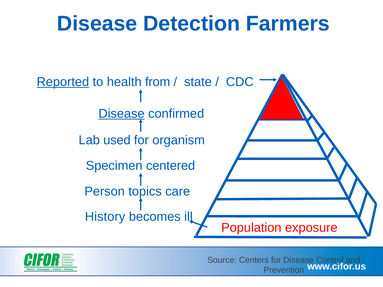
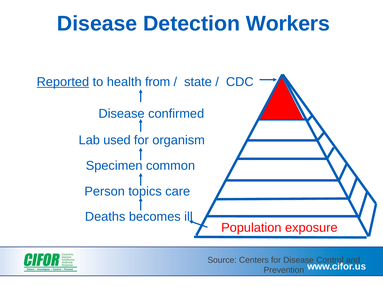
Farmers: Farmers -> Workers (288, 24)
Disease underline: present -> none (122, 114)
centered: centered -> common (171, 166)
History: History -> Deaths (105, 217)
